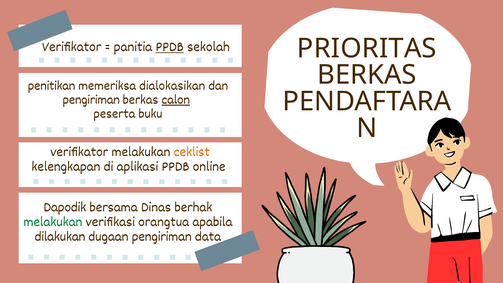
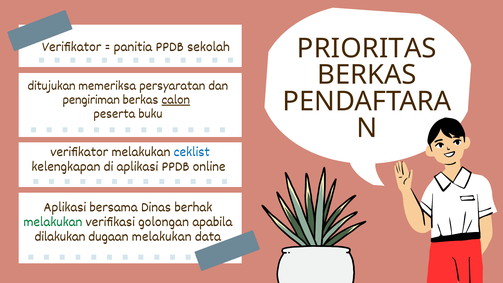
PPDB underline: present -> none (170, 46)
penitikan: penitikan -> ditujukan (52, 85)
dialokasikan: dialokasikan -> persyaratan (172, 85)
ceklist colour: orange -> blue (192, 151)
Dapodik: Dapodik -> Aplikasi (65, 207)
orangtua: orangtua -> golongan (164, 221)
dugaan pengiriman: pengiriman -> melakukan (162, 236)
